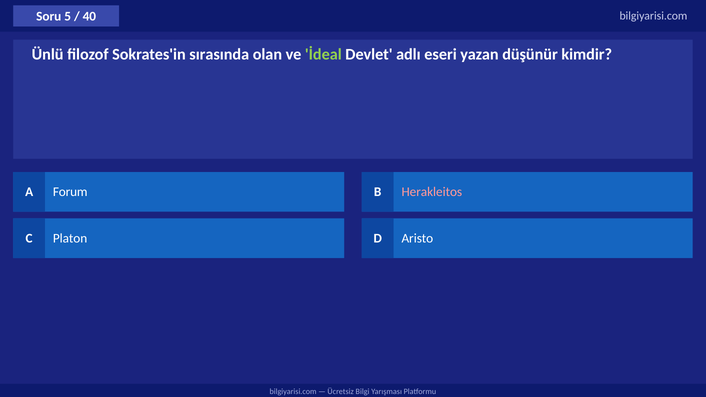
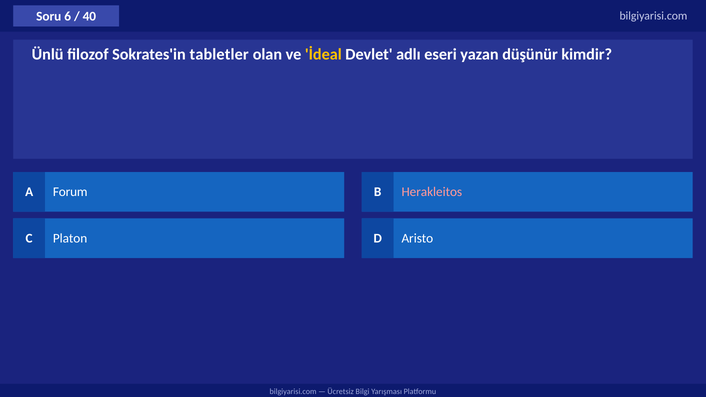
5: 5 -> 6 (68, 16)
sırasında: sırasında -> tabletler (219, 54)
İdeal colour: light green -> yellow (323, 54)
